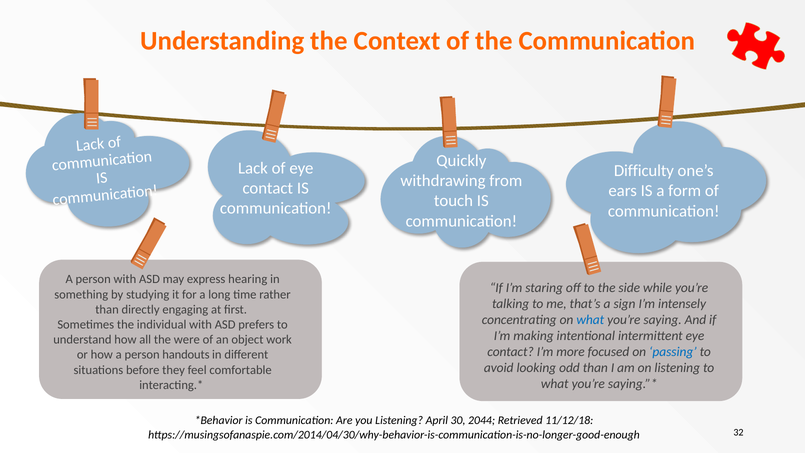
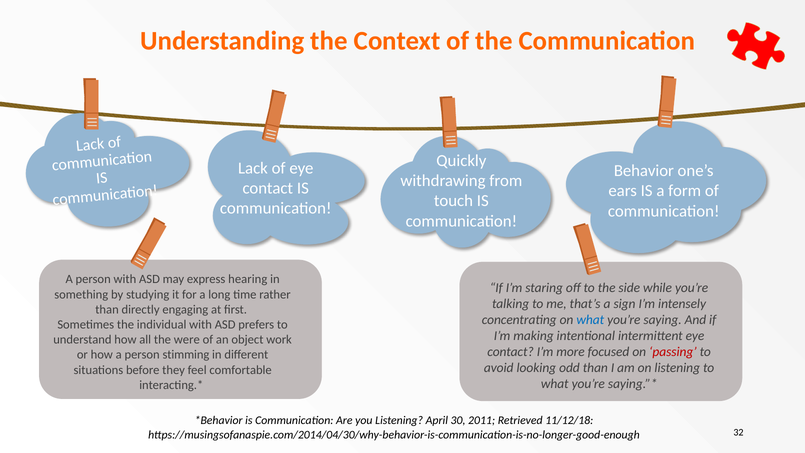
Difficulty: Difficulty -> Behavior (644, 171)
passing colour: blue -> red (673, 352)
handouts: handouts -> stimming (186, 355)
2044: 2044 -> 2011 (482, 420)
